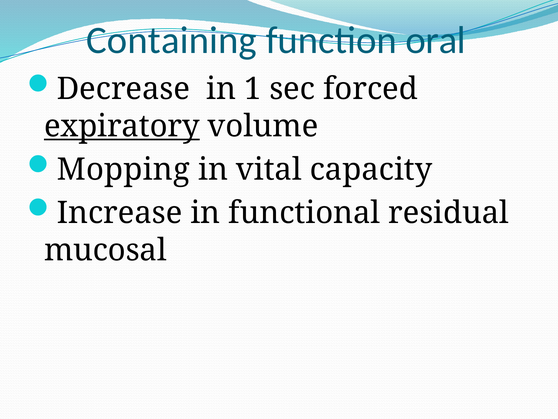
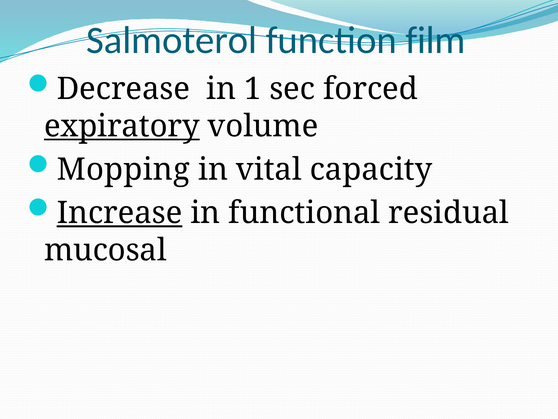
Containing: Containing -> Salmoterol (172, 40)
oral: oral -> film (436, 40)
Increase underline: none -> present (120, 213)
